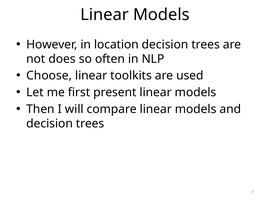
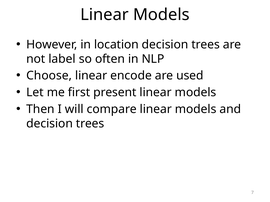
does: does -> label (62, 59)
toolkits: toolkits -> encode (131, 76)
